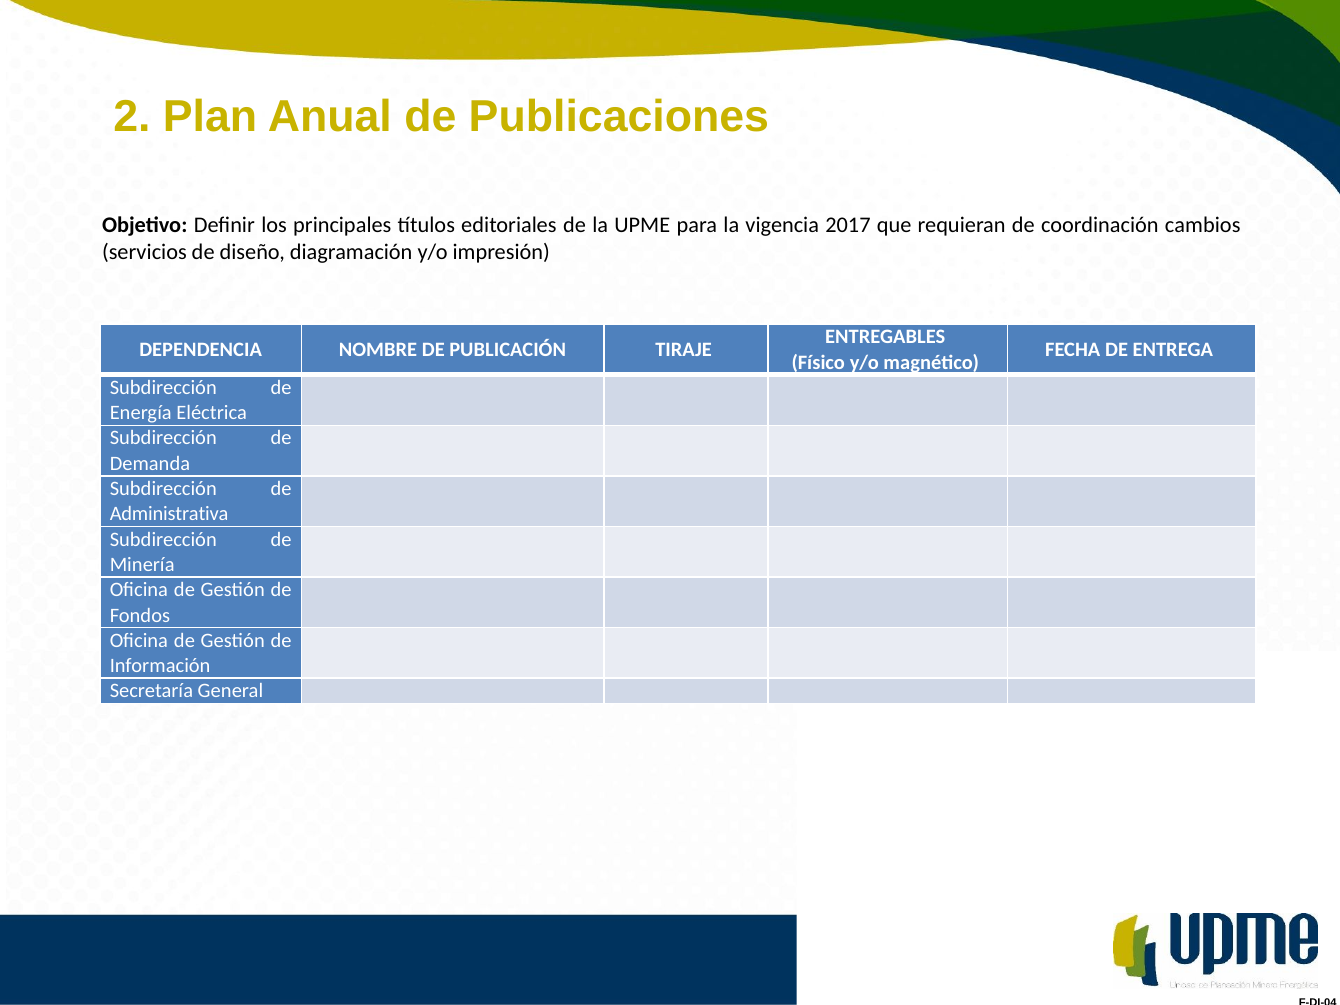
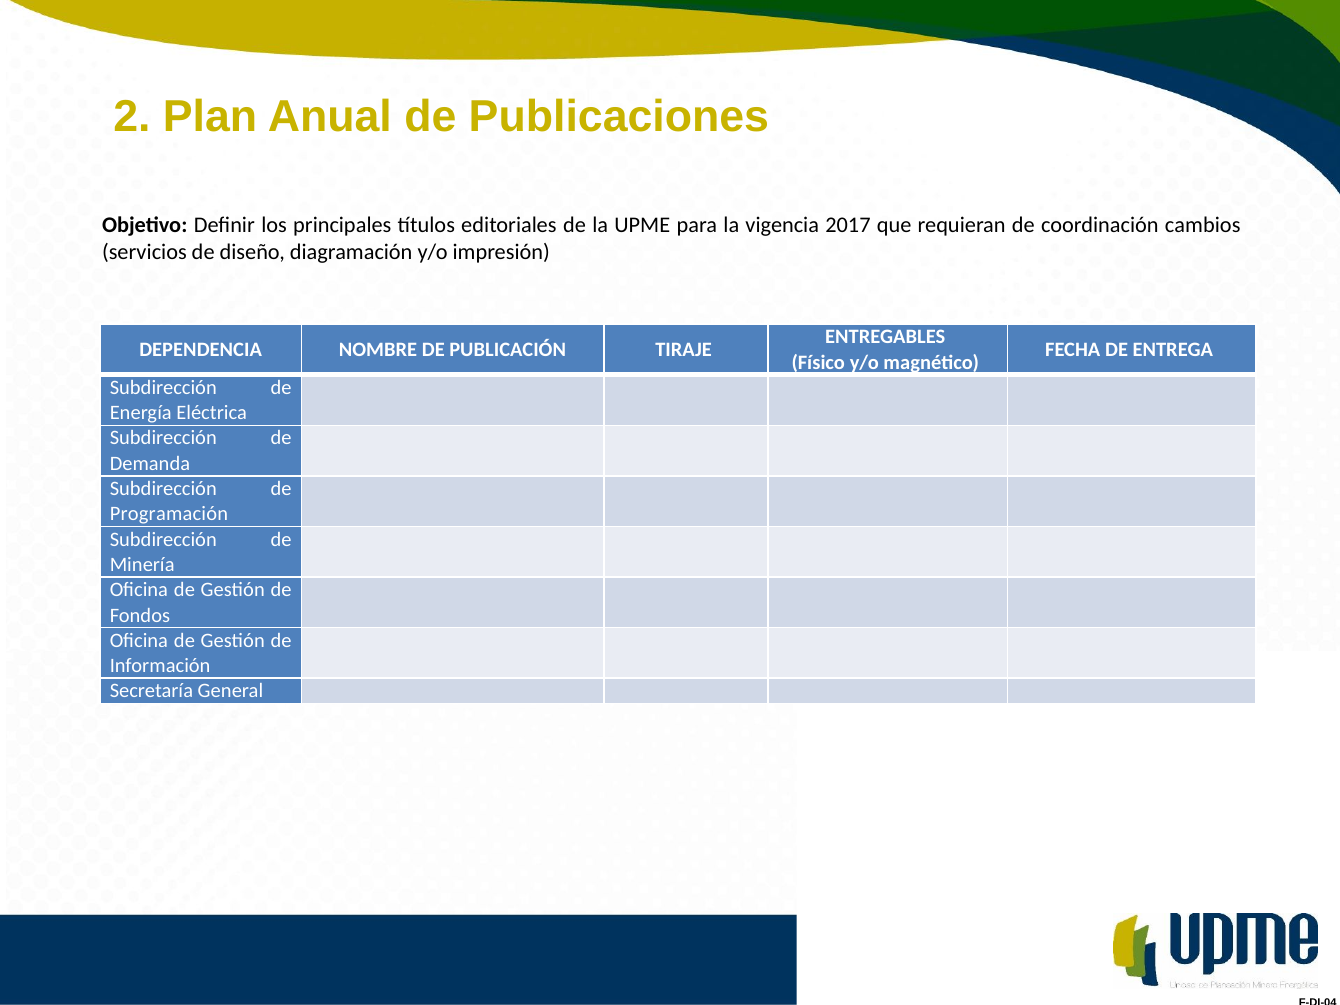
Administrativa: Administrativa -> Programación (169, 514)
